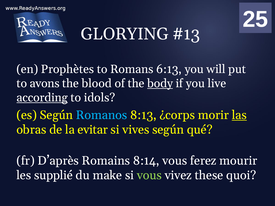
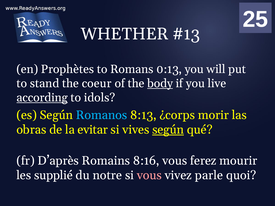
GLORYING: GLORYING -> WHETHER (125, 34)
6:13: 6:13 -> 0:13 (169, 69)
avons: avons -> stand (45, 84)
blood: blood -> coeur (97, 84)
las underline: present -> none (239, 115)
según underline: none -> present (168, 130)
8:14: 8:14 -> 8:16 (146, 161)
make: make -> notre (107, 175)
vous colour: light green -> pink (149, 175)
these: these -> parle (209, 175)
